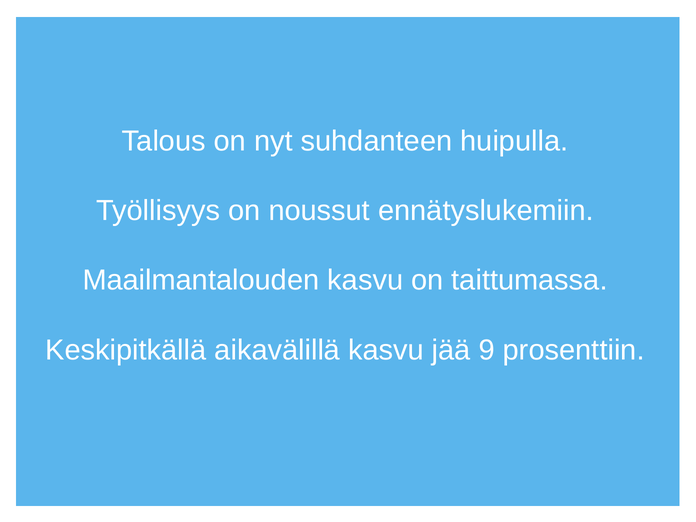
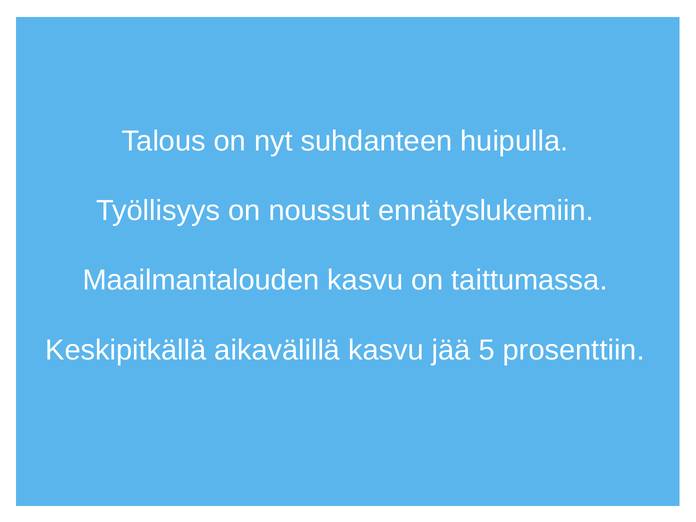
9: 9 -> 5 (487, 350)
